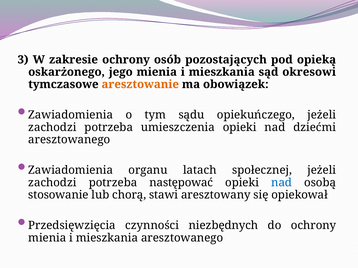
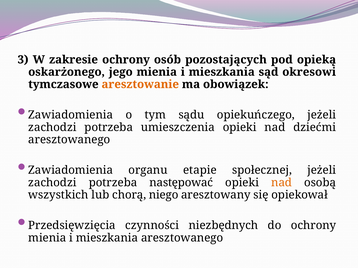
latach: latach -> etapie (200, 171)
nad colour: blue -> orange (282, 183)
stosowanie: stosowanie -> wszystkich (58, 195)
stawi: stawi -> niego (164, 195)
